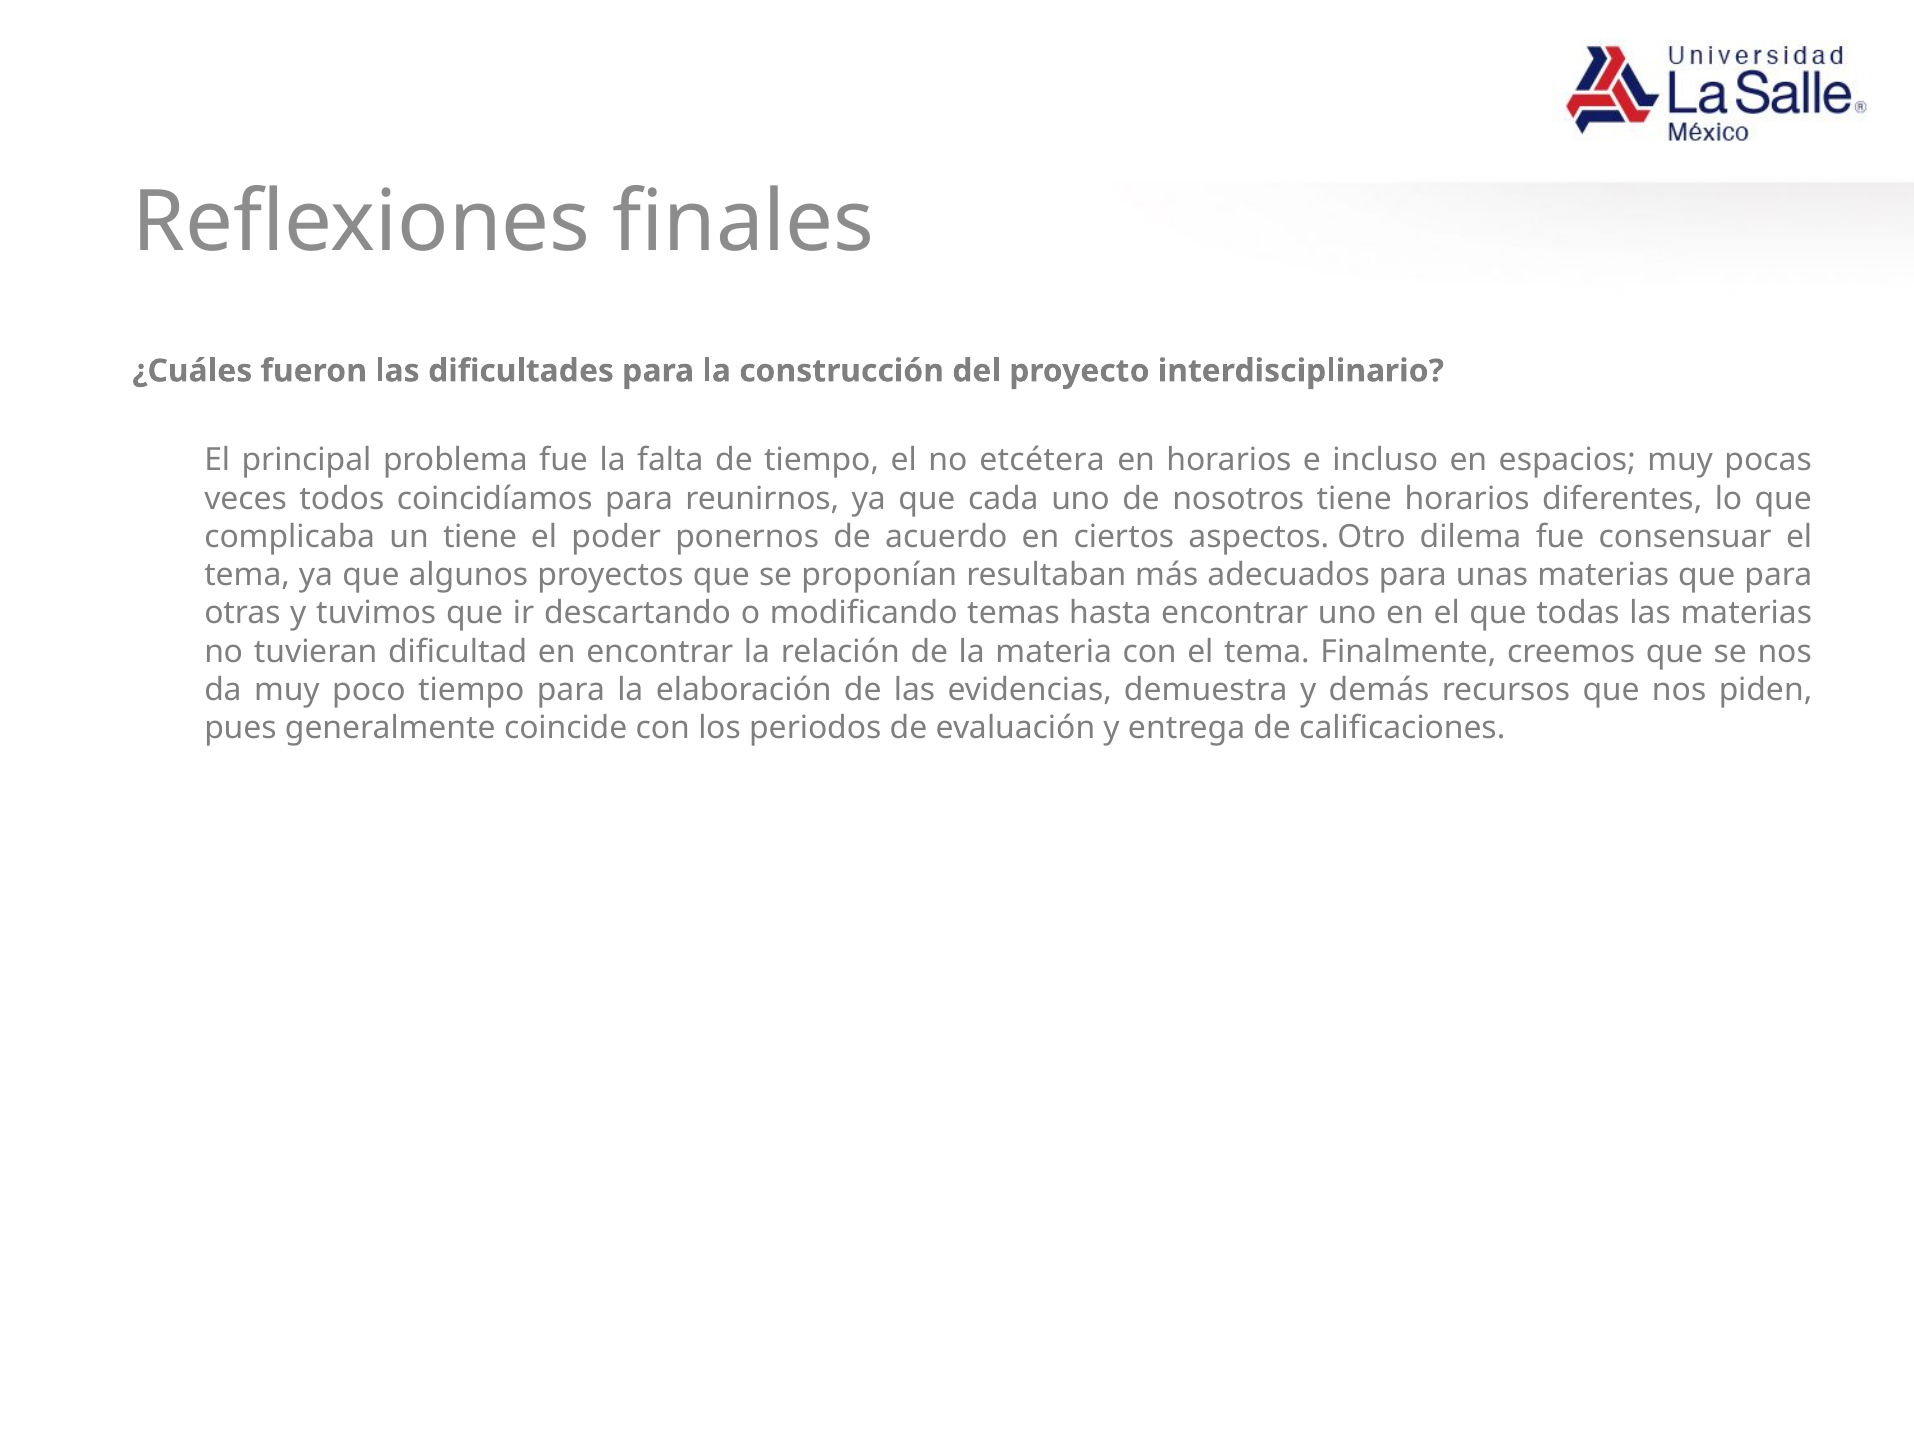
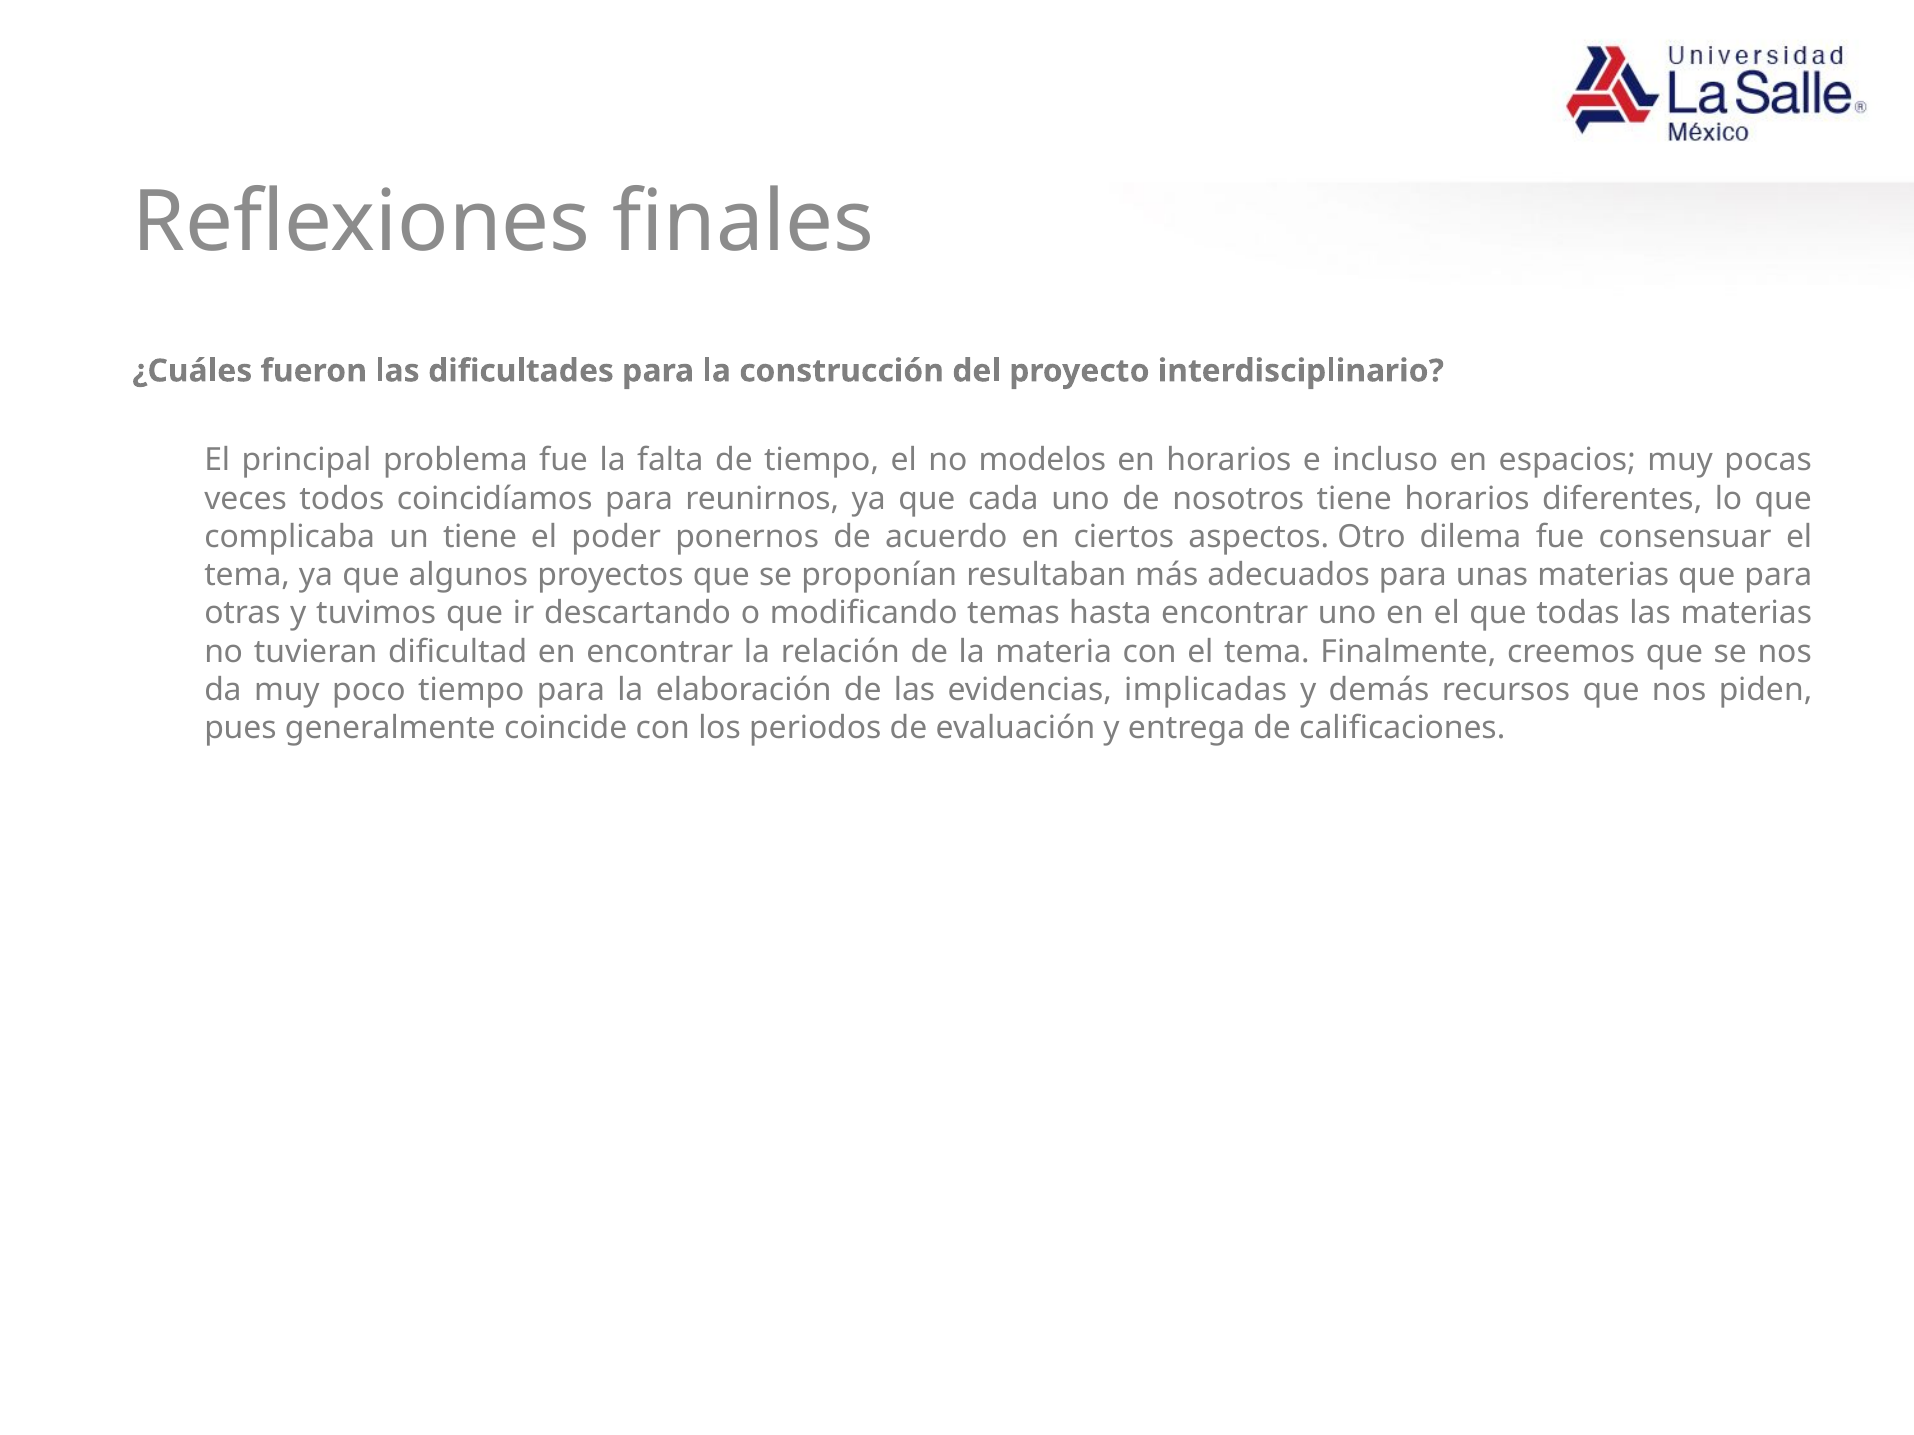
etcétera: etcétera -> modelos (1042, 460)
demuestra: demuestra -> implicadas (1206, 690)
